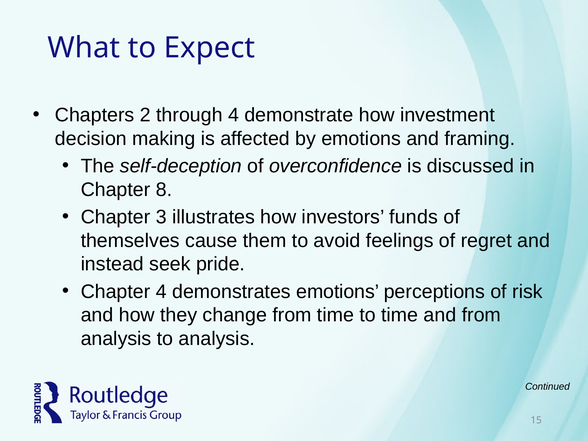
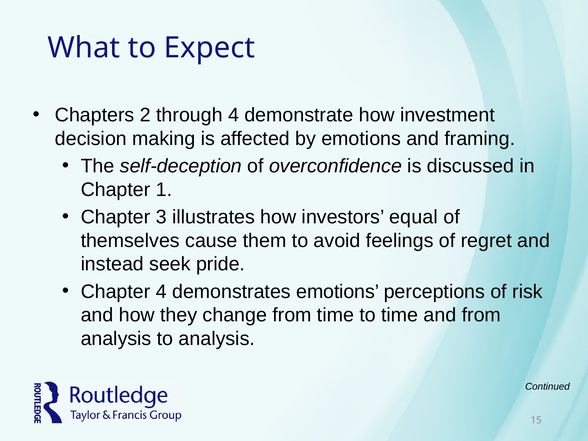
8: 8 -> 1 (164, 190)
funds: funds -> equal (414, 217)
